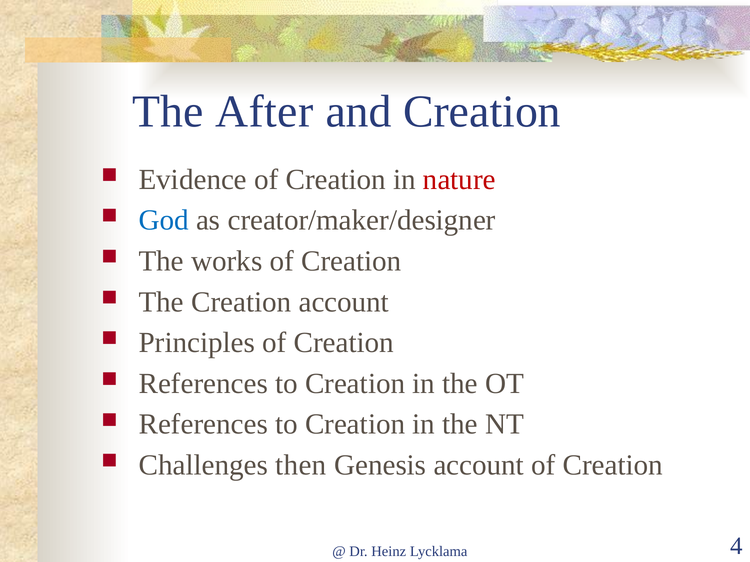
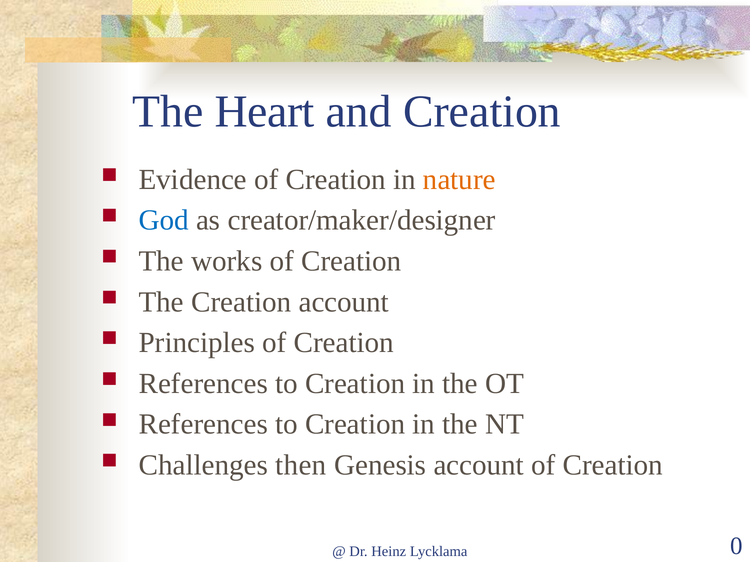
After: After -> Heart (265, 112)
nature colour: red -> orange (459, 180)
4: 4 -> 0 (736, 547)
